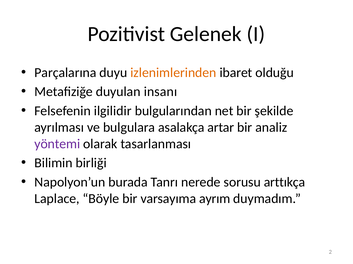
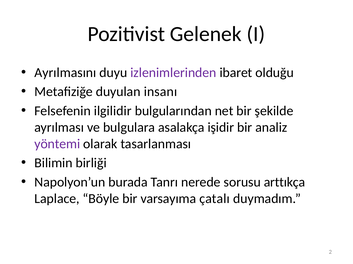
Parçalarına: Parçalarına -> Ayrılmasını (65, 73)
izlenimlerinden colour: orange -> purple (173, 73)
artar: artar -> işidir (221, 128)
ayrım: ayrım -> çatalı (215, 199)
